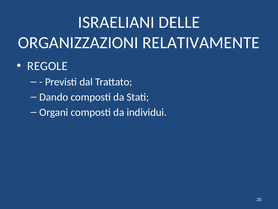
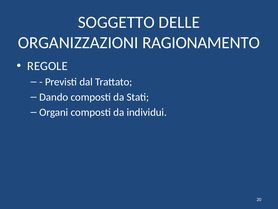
ISRAELIANI: ISRAELIANI -> SOGGETTO (116, 22)
RELATIVAMENTE: RELATIVAMENTE -> RAGIONAMENTO (201, 43)
